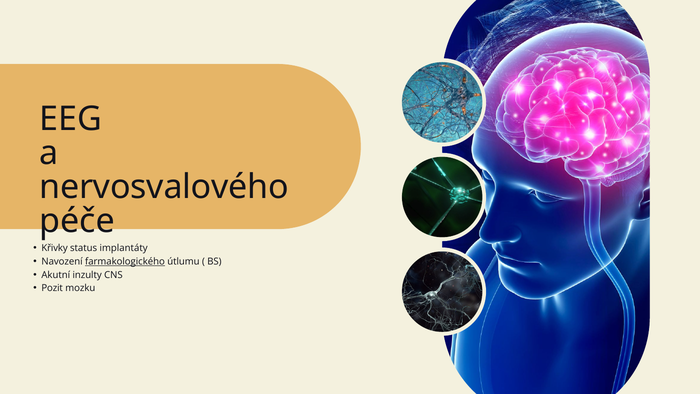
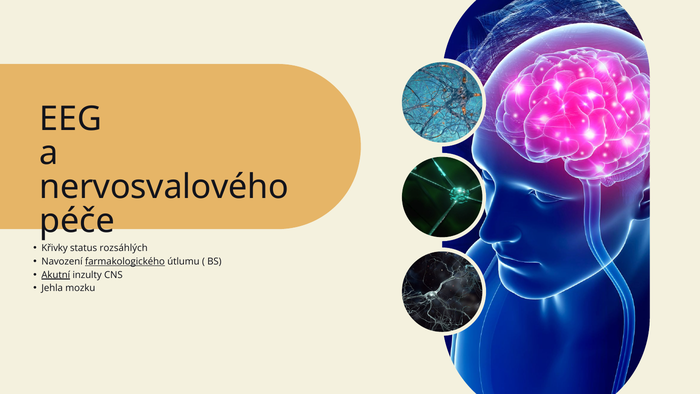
implantáty: implantáty -> rozsáhlých (124, 248)
Akutní underline: none -> present (56, 275)
Pozit: Pozit -> Jehla (52, 288)
